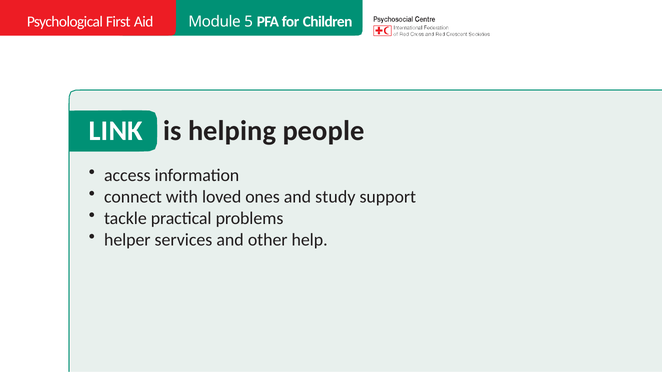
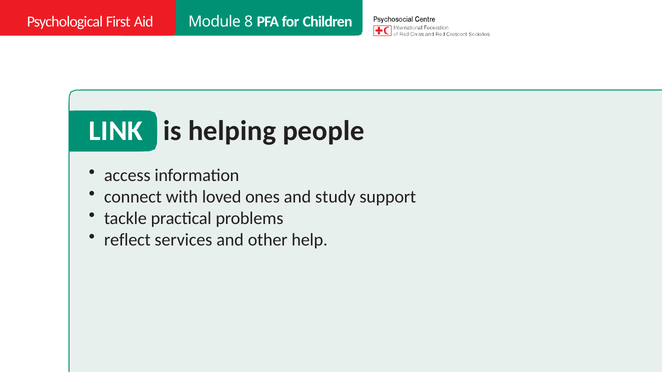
5: 5 -> 8 (249, 22)
helper: helper -> reflect (127, 240)
